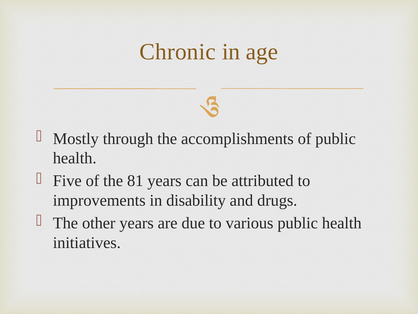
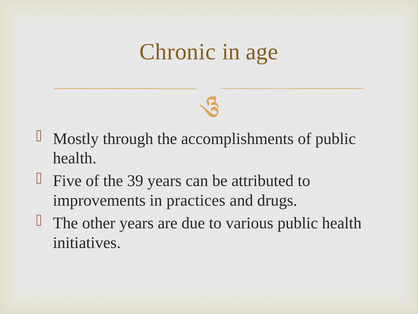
81: 81 -> 39 (135, 181)
disability: disability -> practices (196, 200)
